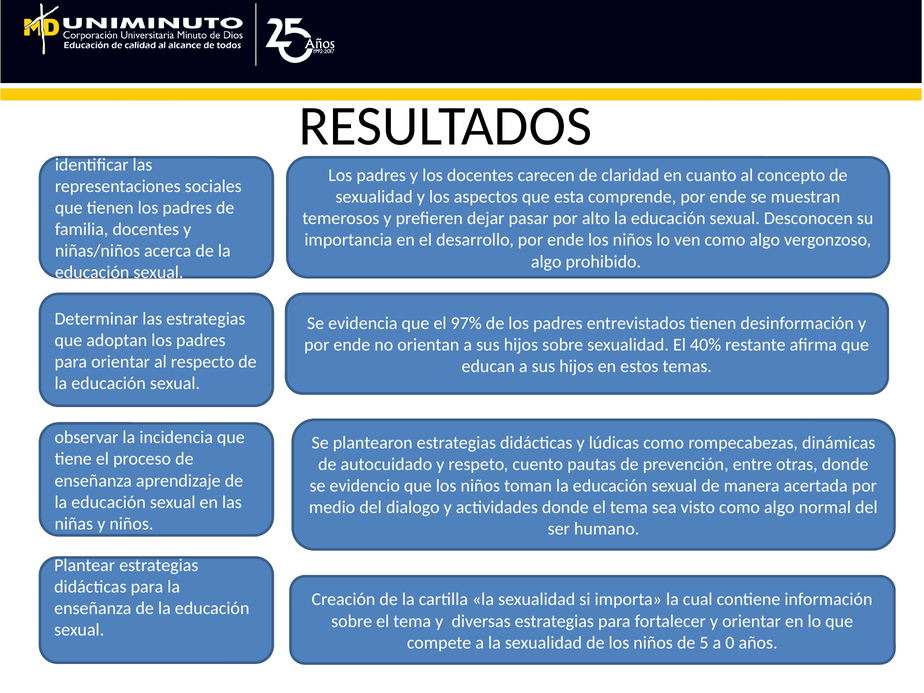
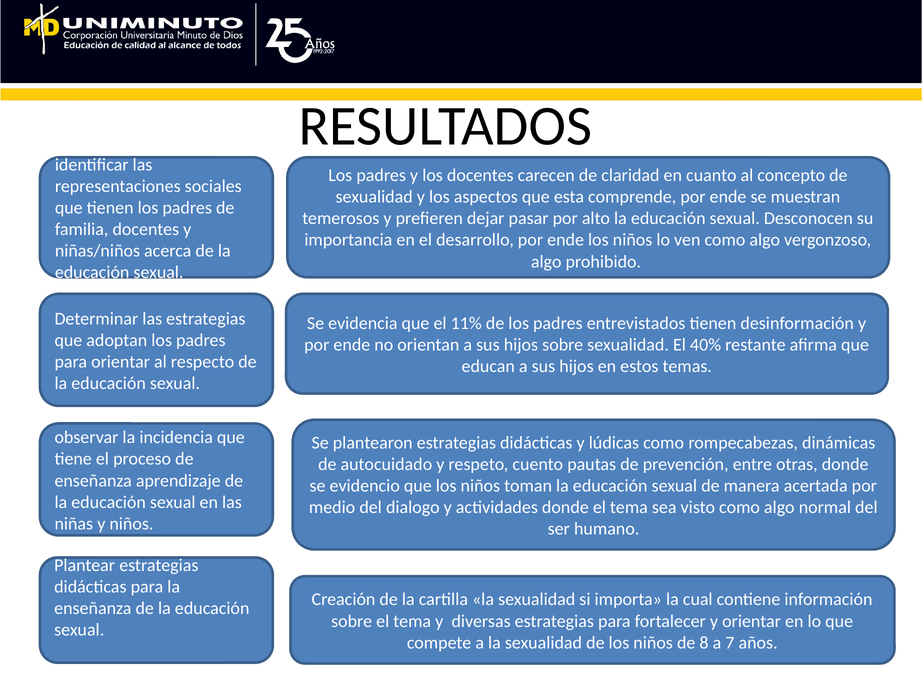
97%: 97% -> 11% (466, 323)
5: 5 -> 8 (704, 643)
0: 0 -> 7 (730, 643)
